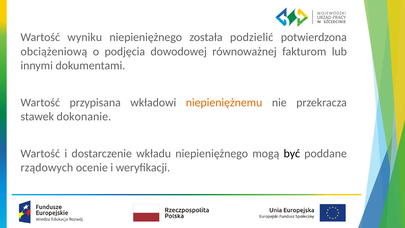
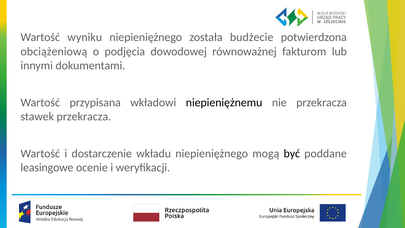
podzielić: podzielić -> budżecie (252, 37)
niepieniężnemu colour: orange -> black (224, 102)
stawek dokonanie: dokonanie -> przekracza (84, 117)
rządowych: rządowych -> leasingowe (47, 168)
